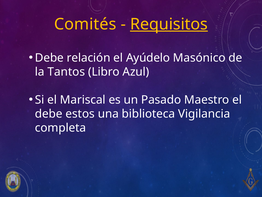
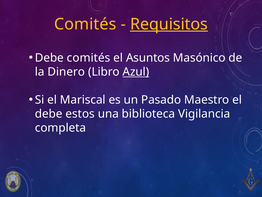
Debe relación: relación -> comités (89, 58)
Ayúdelo: Ayúdelo -> Asuntos (148, 58)
Tantos: Tantos -> Dinero (66, 72)
Azul underline: none -> present (136, 72)
